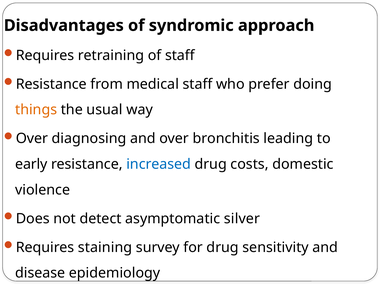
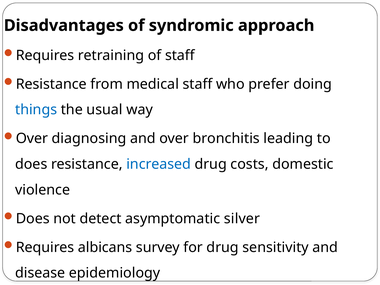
things colour: orange -> blue (36, 110)
early: early -> does (31, 164)
staining: staining -> albicans (105, 247)
